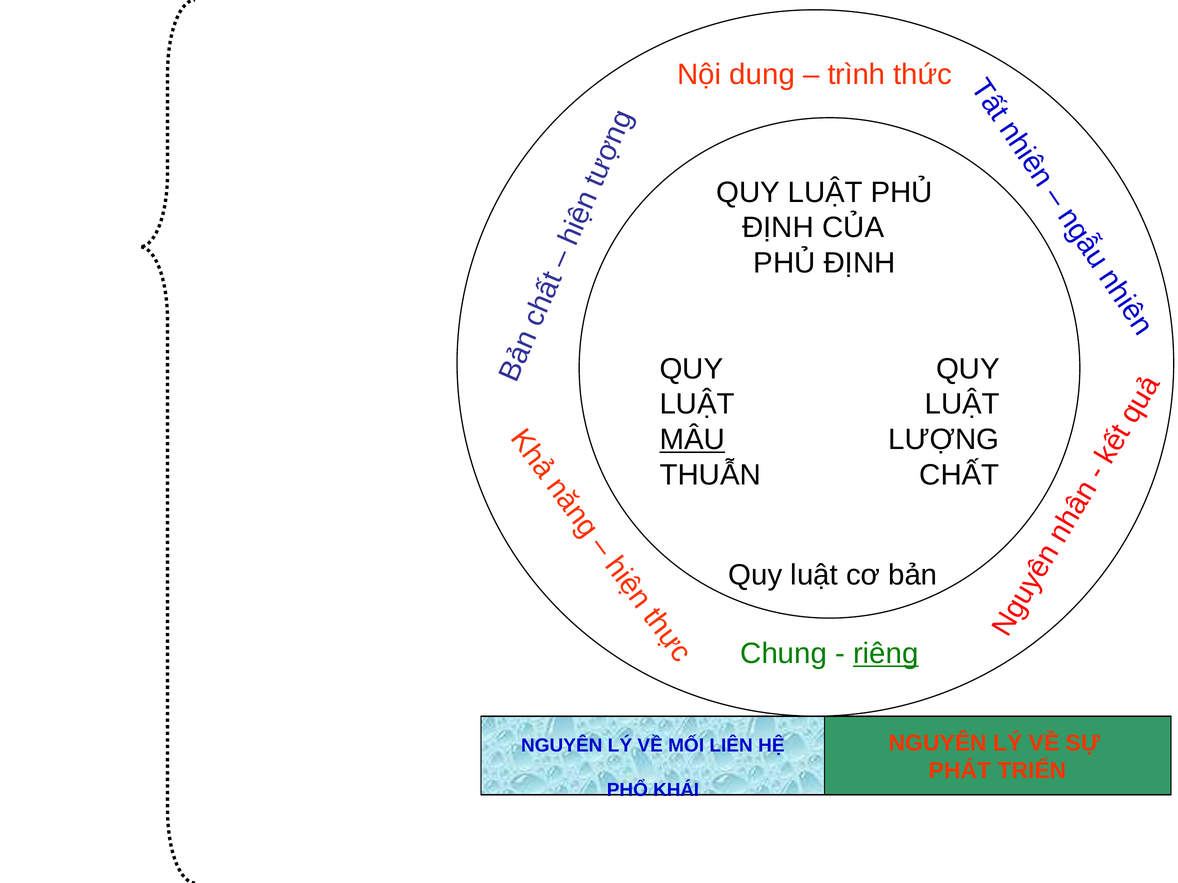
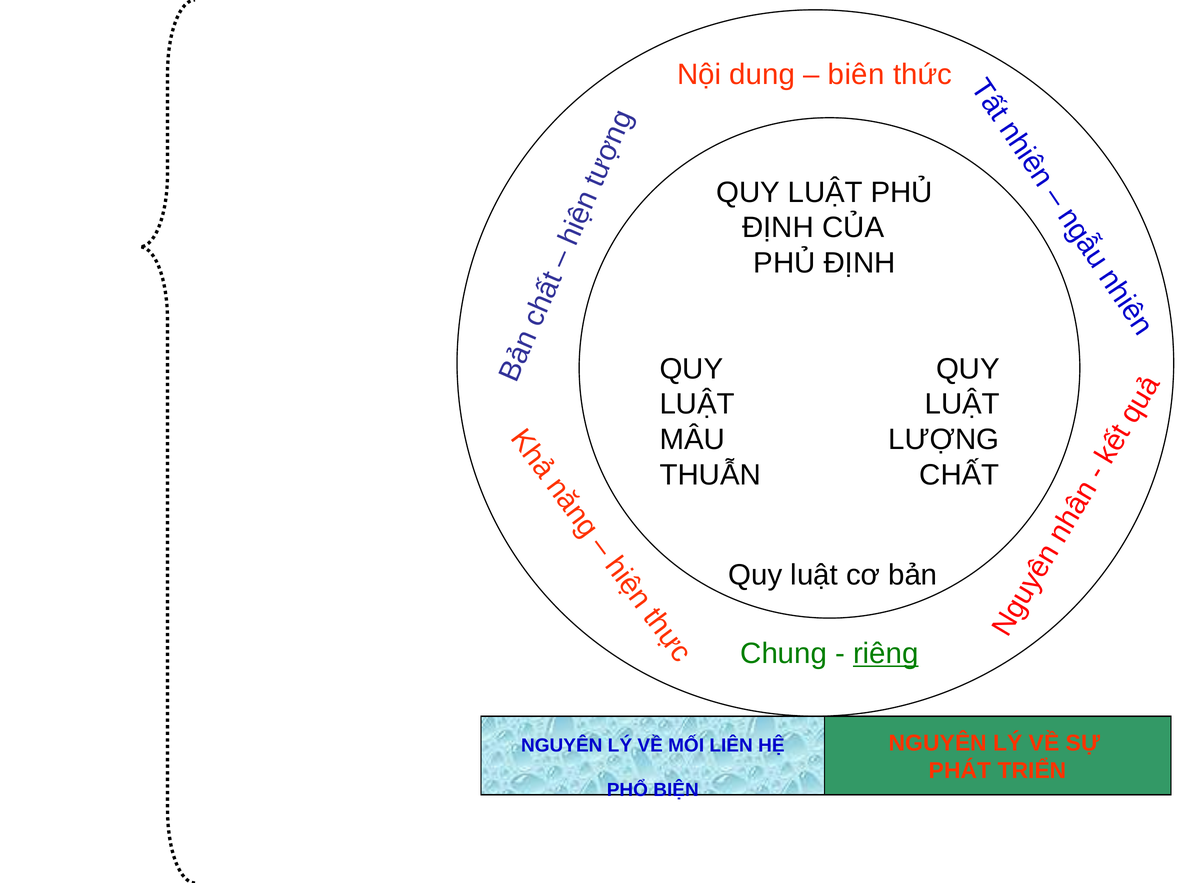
trình: trình -> biên (856, 75)
MÂU underline: present -> none (692, 440)
KHÁI: KHÁI -> BIỆN (676, 791)
